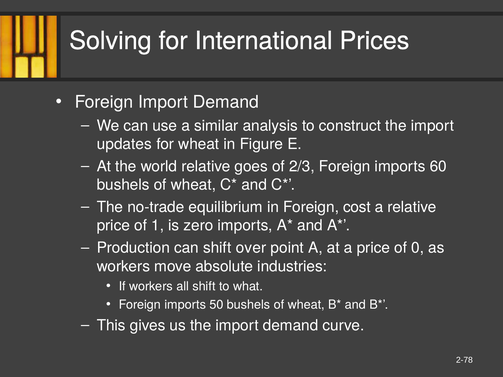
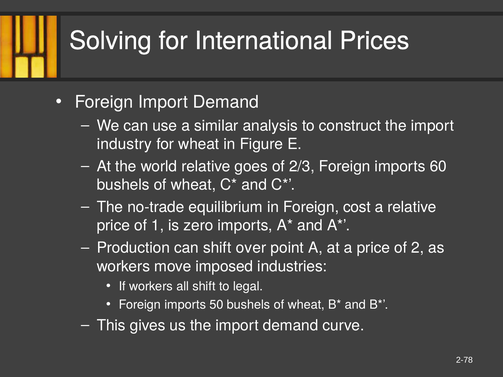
updates: updates -> industry (124, 144)
0: 0 -> 2 (418, 248)
absolute: absolute -> imposed (224, 267)
what: what -> legal (248, 286)
